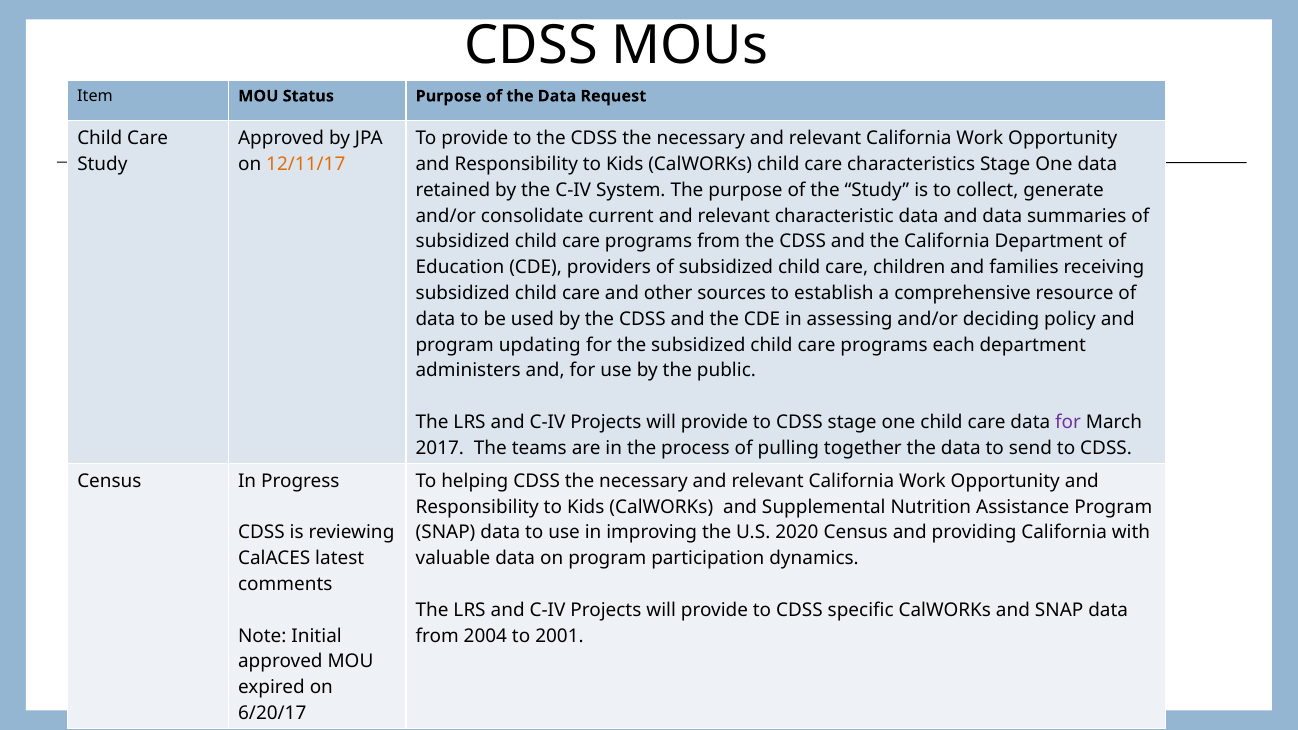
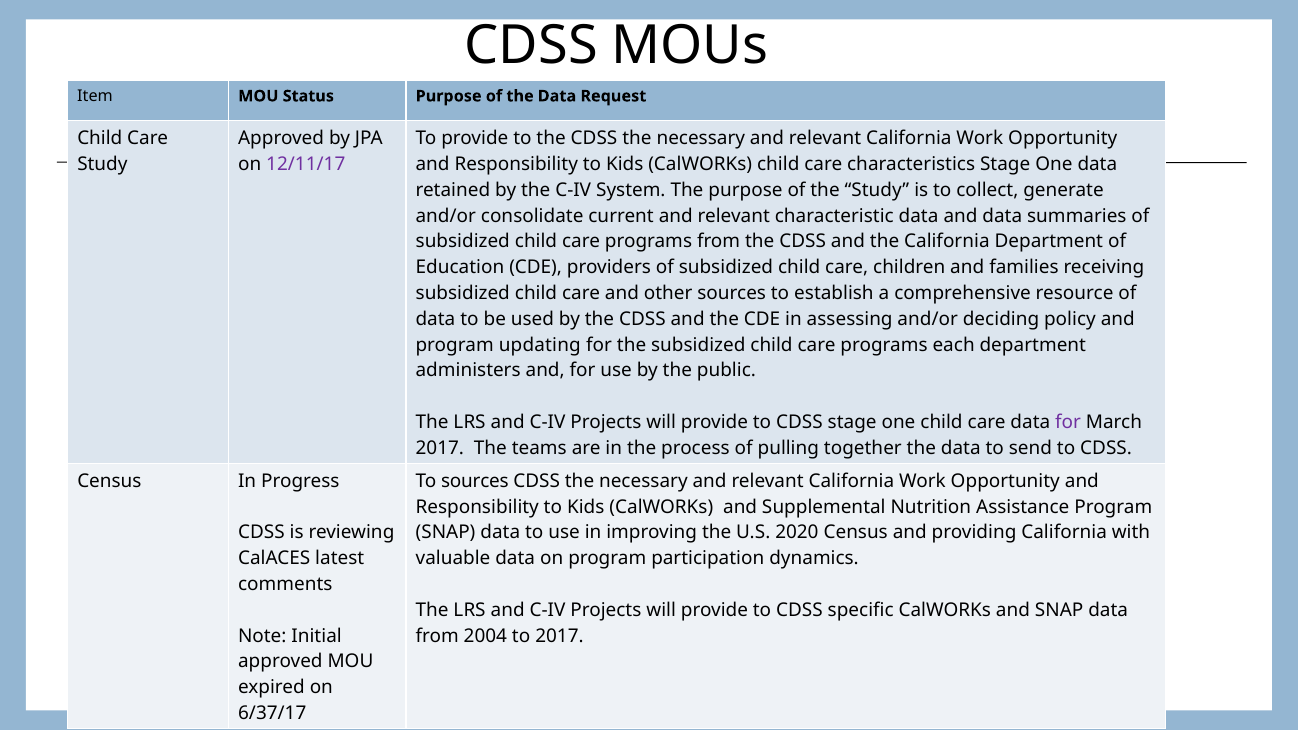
12/11/17 colour: orange -> purple (306, 164)
To helping: helping -> sources (475, 481)
to 2001: 2001 -> 2017 (560, 636)
6/20/17: 6/20/17 -> 6/37/17 (272, 713)
